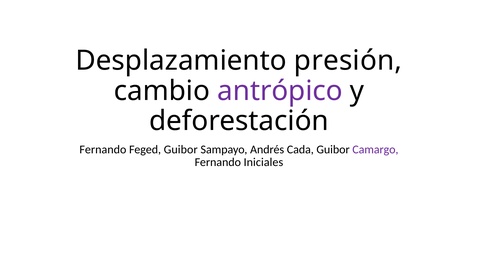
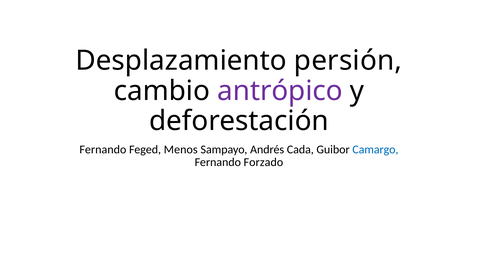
presión: presión -> persión (348, 61)
Feged Guibor: Guibor -> Menos (181, 149)
Camargo colour: purple -> blue (375, 149)
Iniciales: Iniciales -> Forzado (263, 162)
